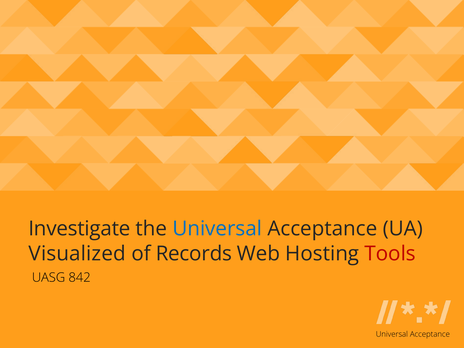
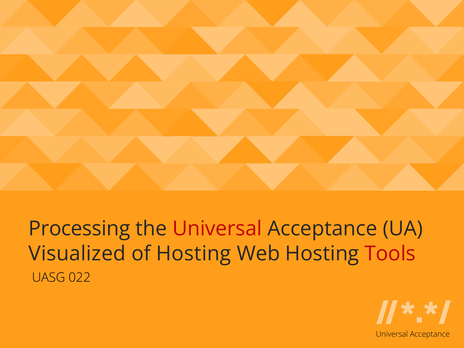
Investigate: Investigate -> Processing (79, 229)
Universal colour: blue -> red (217, 229)
of Records: Records -> Hosting (194, 254)
842: 842 -> 022 (80, 278)
